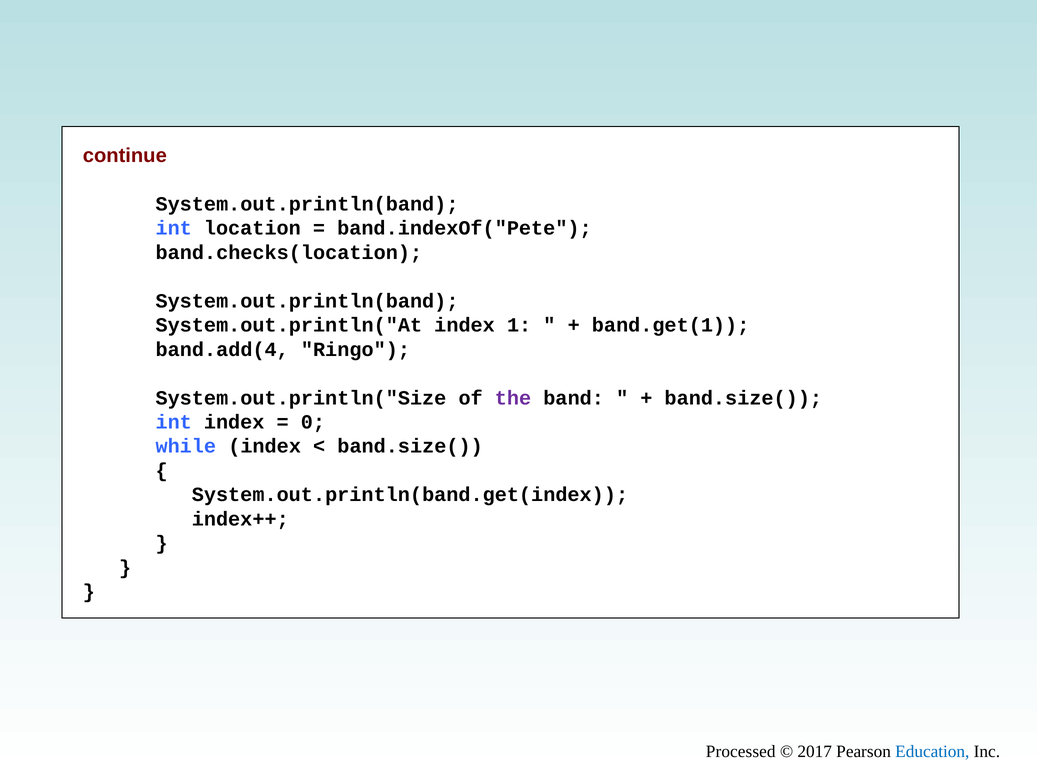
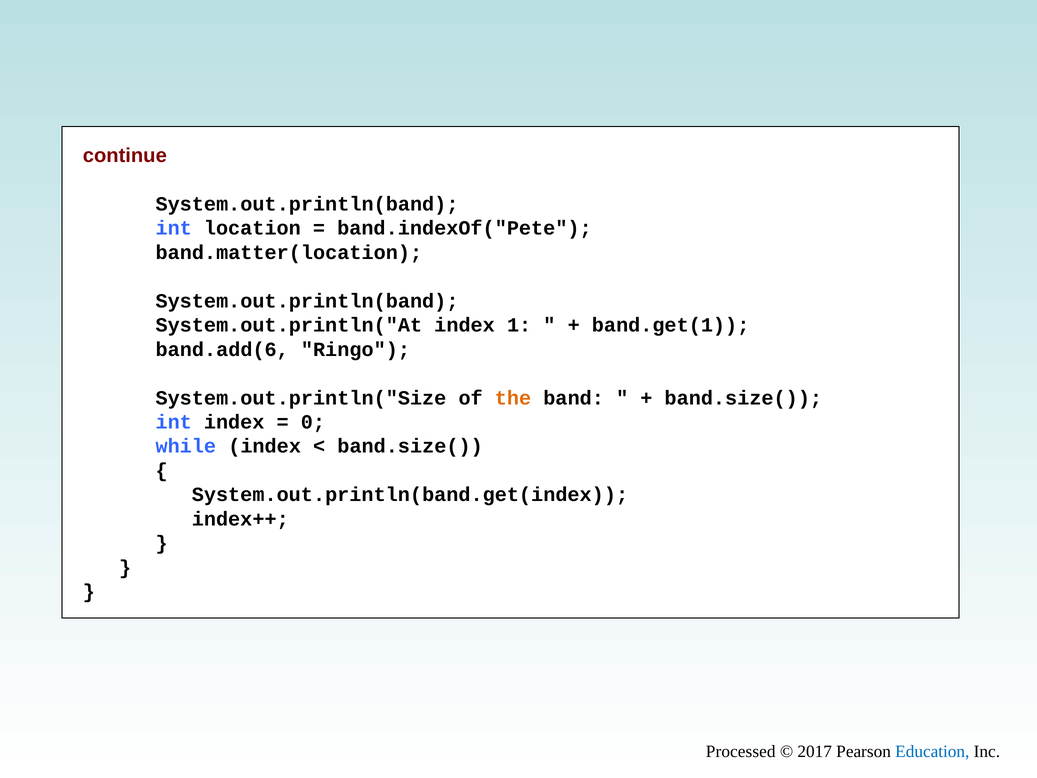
band.checks(location: band.checks(location -> band.matter(location (289, 252)
band.add(4: band.add(4 -> band.add(6 (222, 349)
the colour: purple -> orange (513, 398)
